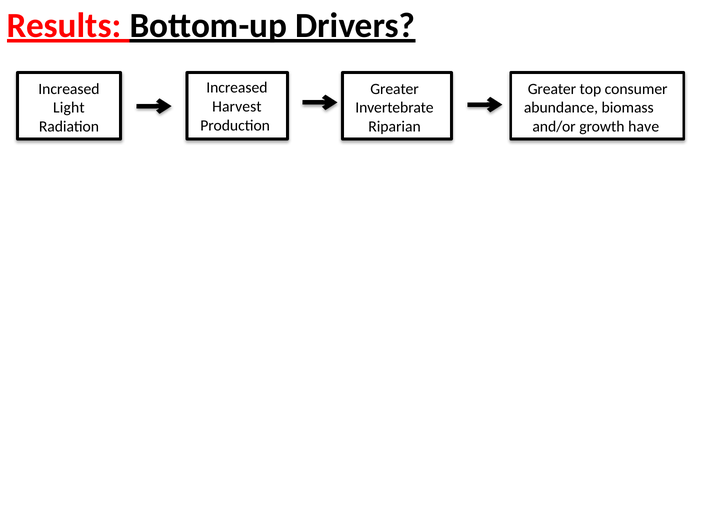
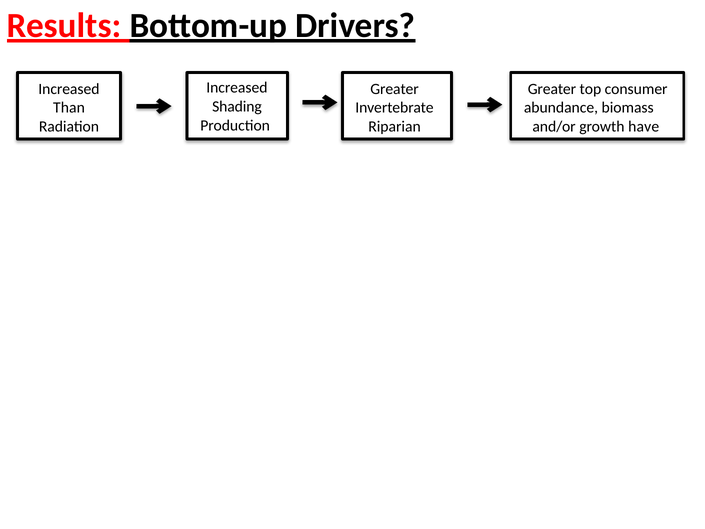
Harvest: Harvest -> Shading (237, 106)
Light: Light -> Than (69, 108)
